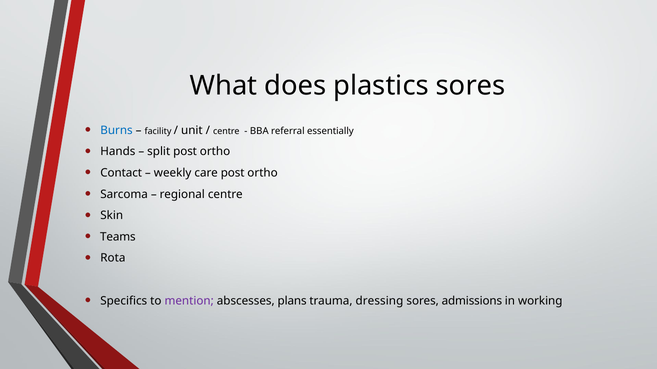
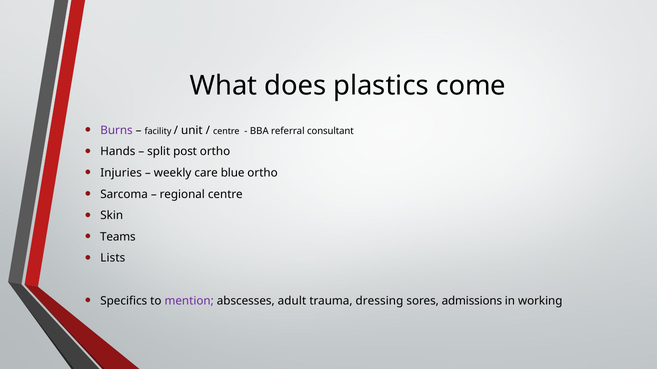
plastics sores: sores -> come (471, 86)
Burns colour: blue -> purple (116, 130)
essentially: essentially -> consultant (330, 131)
Contact: Contact -> Injuries (121, 173)
care post: post -> blue (233, 173)
Rota: Rota -> Lists (113, 259)
plans: plans -> adult (292, 301)
